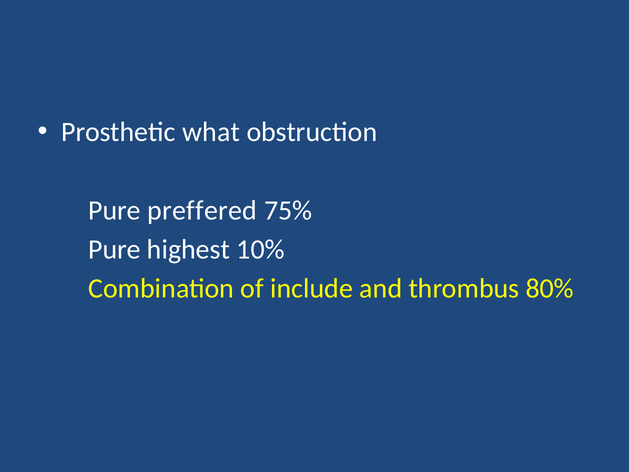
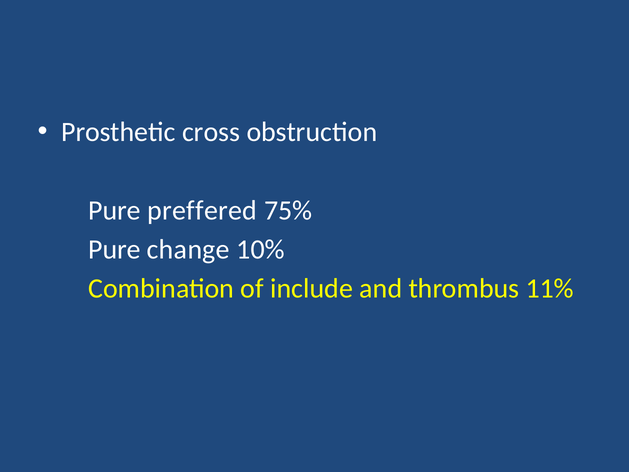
what: what -> cross (211, 132)
highest: highest -> change (188, 249)
80%: 80% -> 11% (550, 289)
